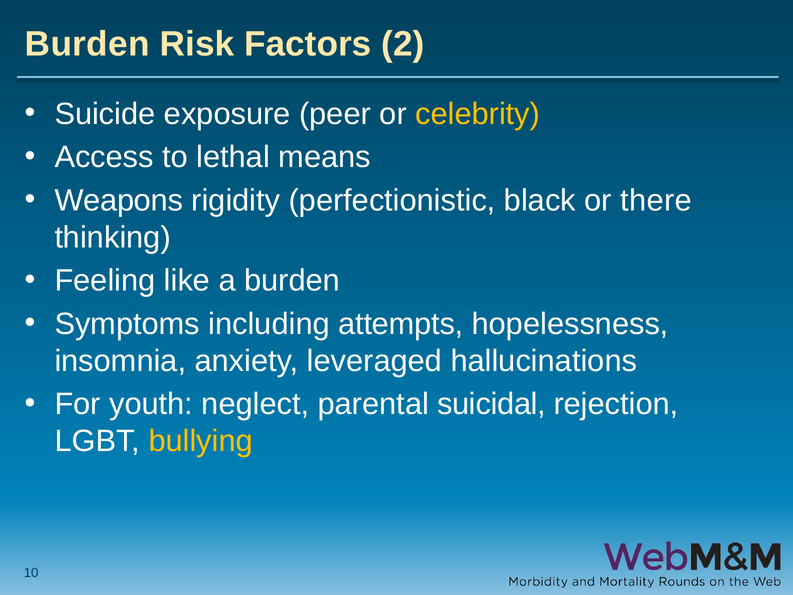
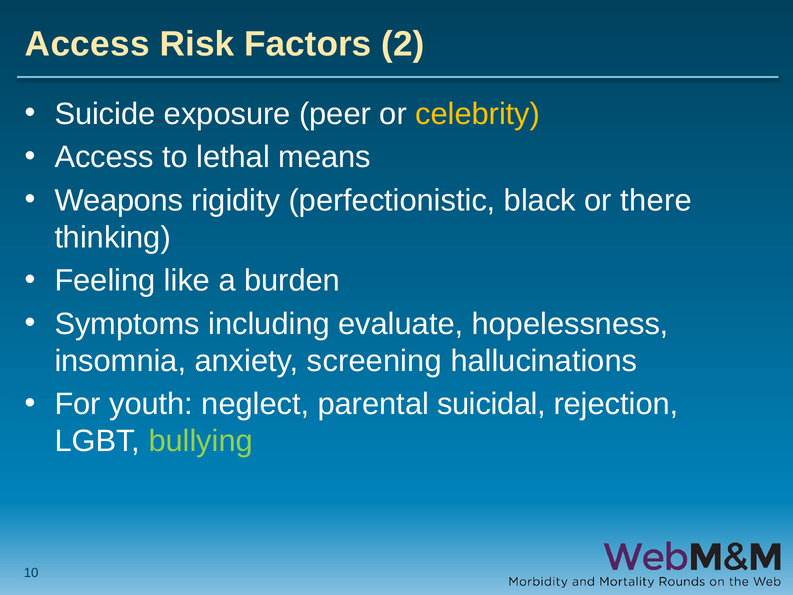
Burden: Burden -> Access (87, 44)
attempts: attempts -> evaluate (401, 324)
leveraged: leveraged -> screening (374, 361)
bullying colour: yellow -> light green (201, 441)
